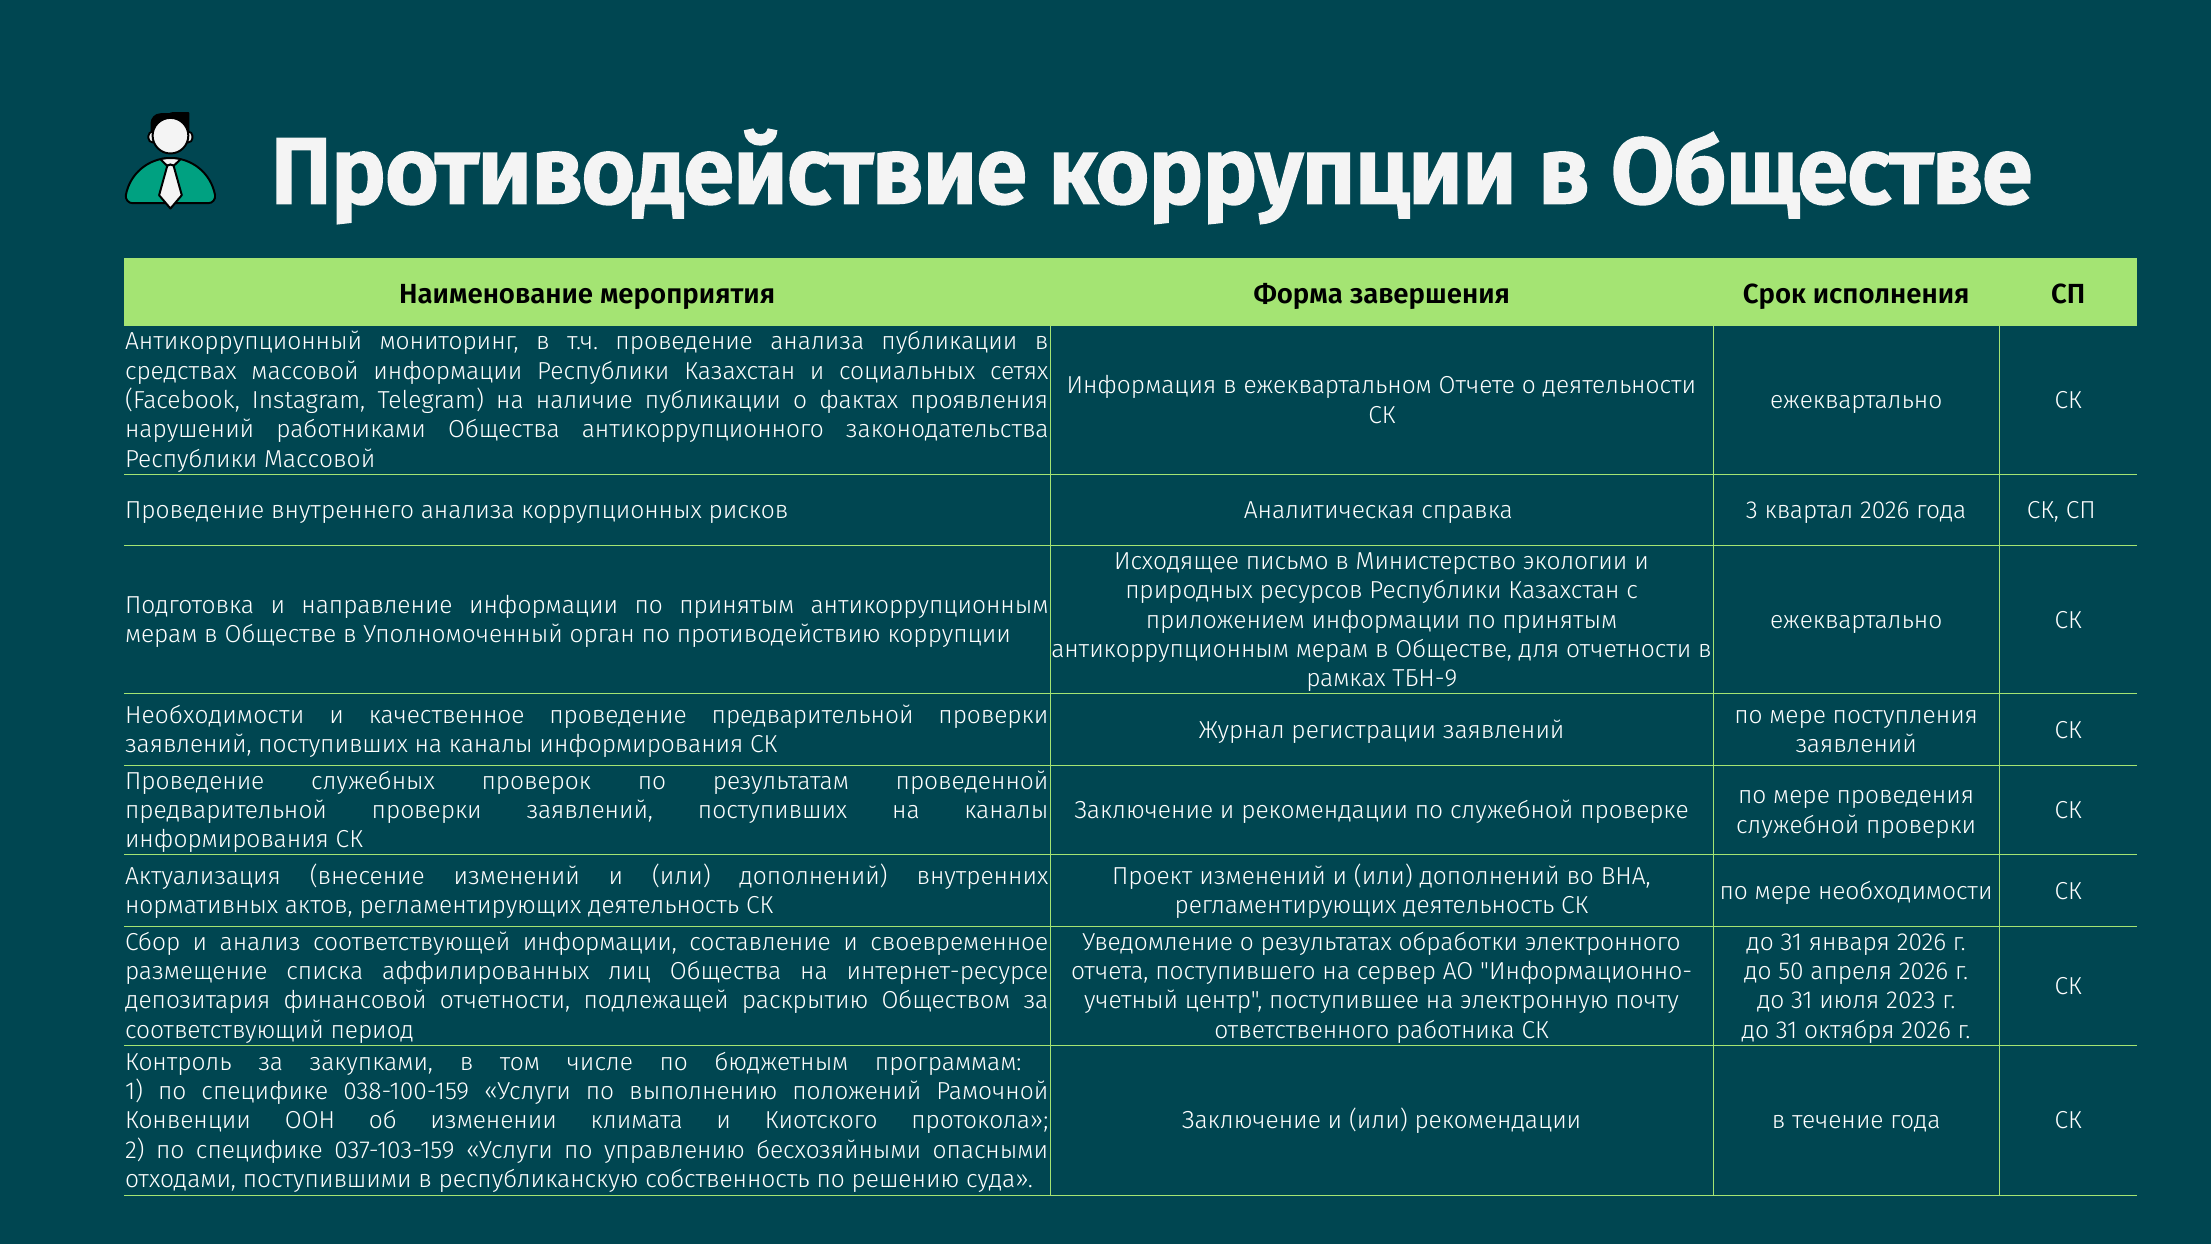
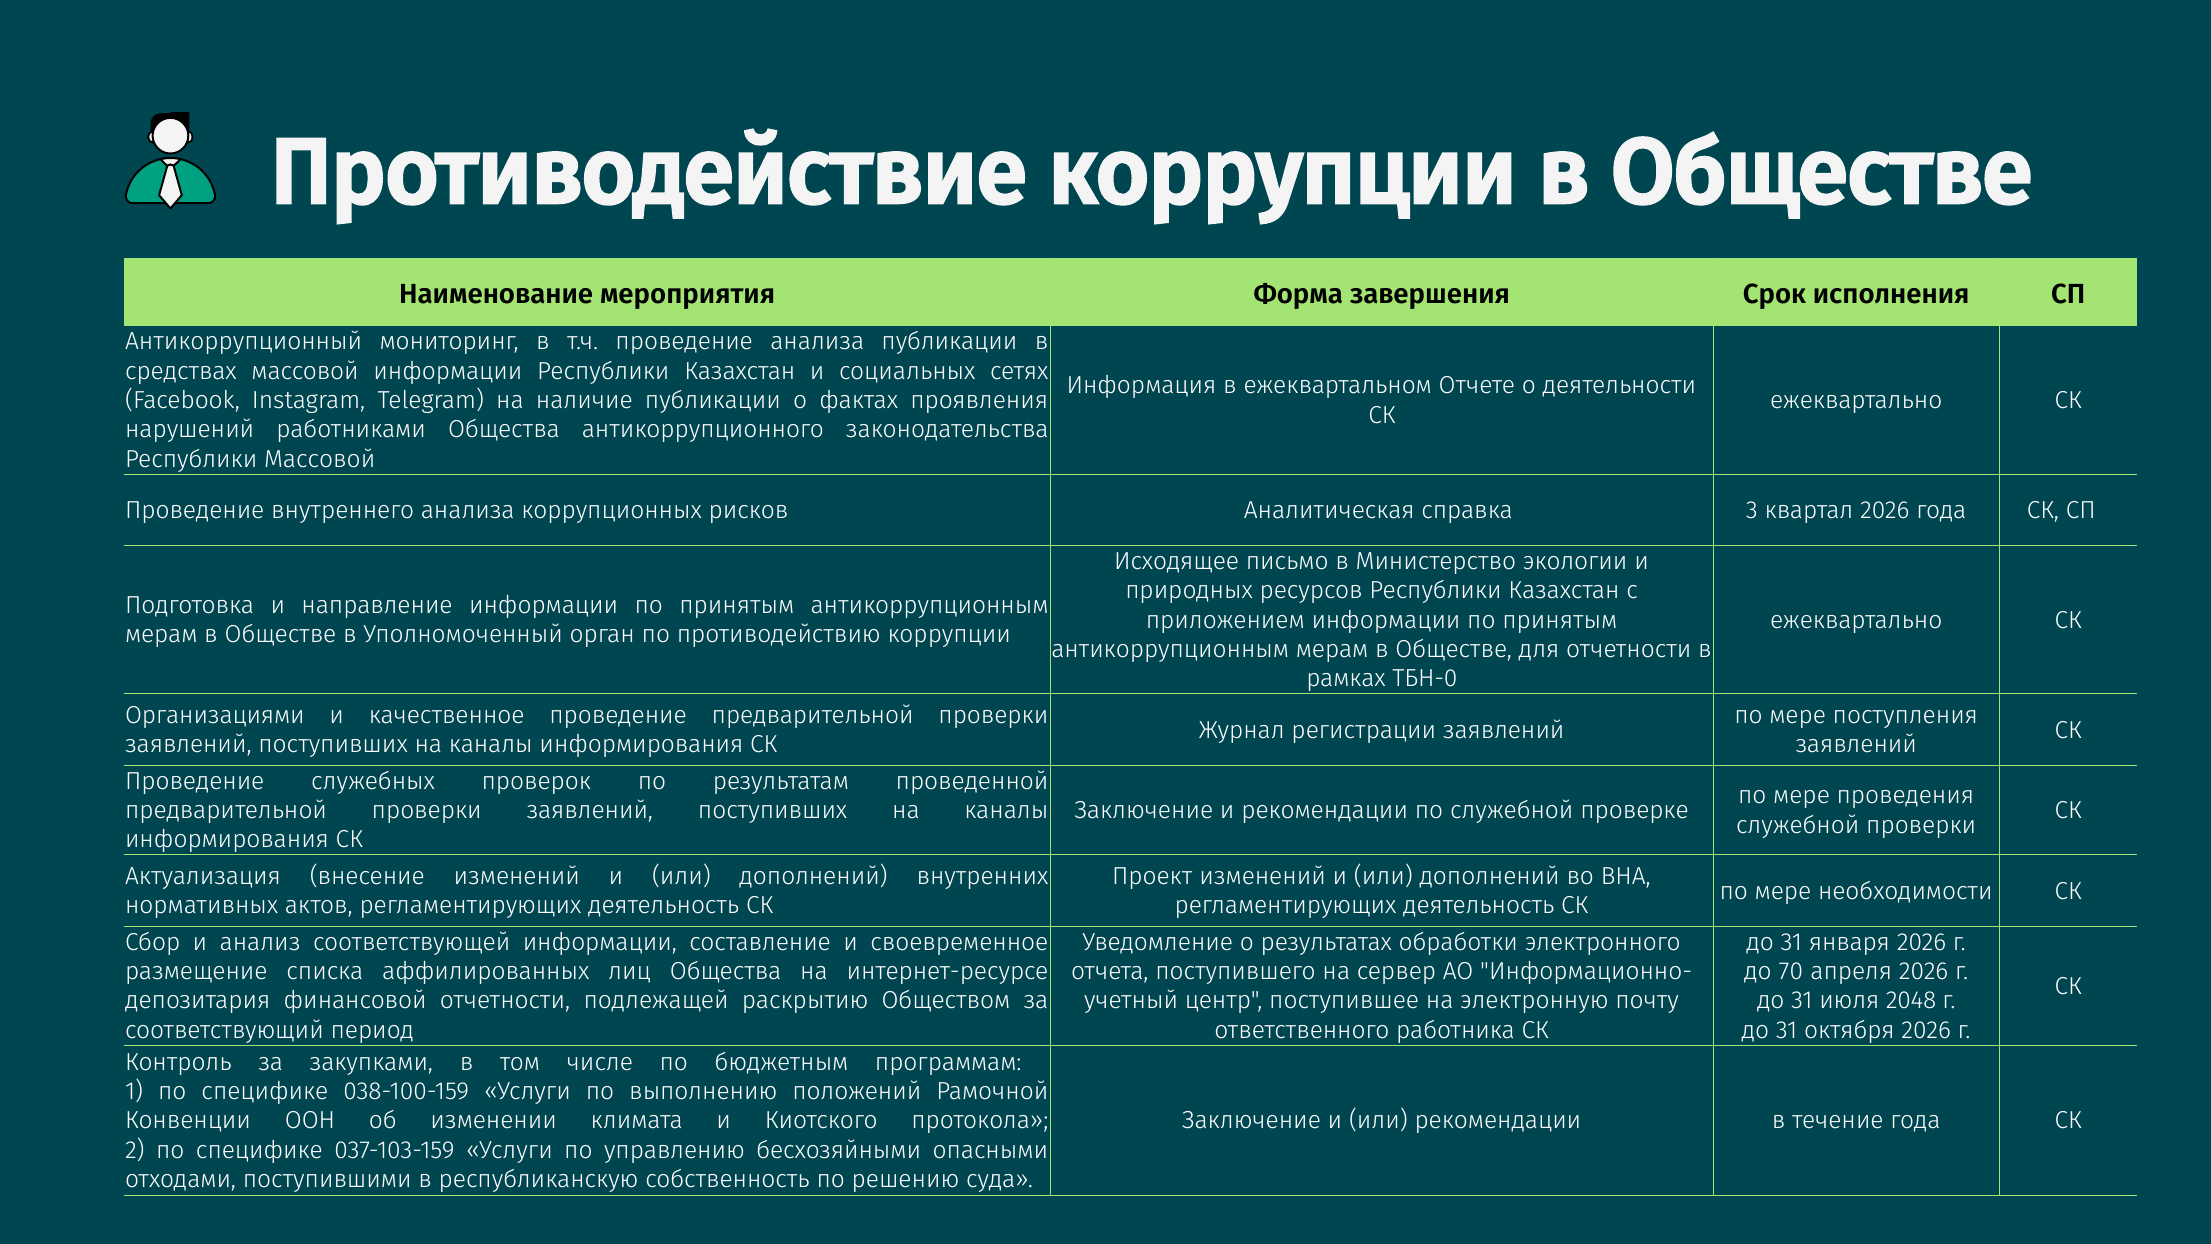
ТБН-9: ТБН-9 -> ТБН-0 (1425, 679)
Необходимости: Необходимости -> Организациями (215, 715)
50: 50 -> 70 (1791, 971)
2023: 2023 -> 2048 (1911, 1001)
